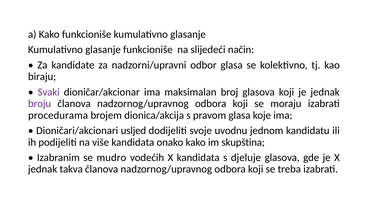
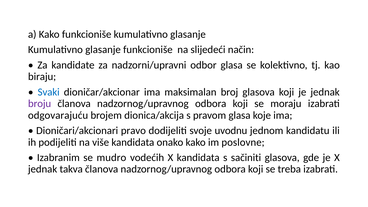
Svaki colour: purple -> blue (49, 92)
procedurama: procedurama -> odgovarajuću (58, 115)
usljed: usljed -> pravo (133, 131)
skupština: skupština -> poslovne (243, 142)
djeluje: djeluje -> sačiniti (246, 158)
